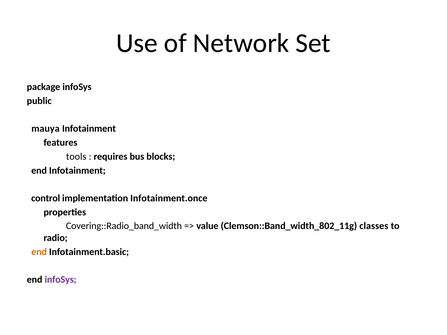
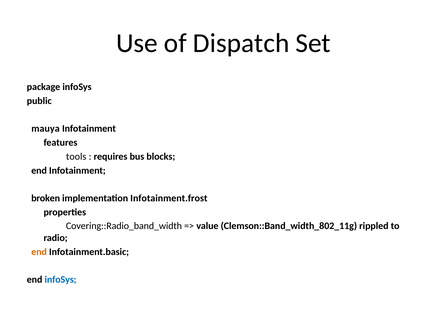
Network: Network -> Dispatch (241, 43)
control: control -> broken (46, 198)
Infotainment.once: Infotainment.once -> Infotainment.frost (169, 198)
classes: classes -> rippled (374, 226)
infoSys colour: purple -> blue (61, 280)
